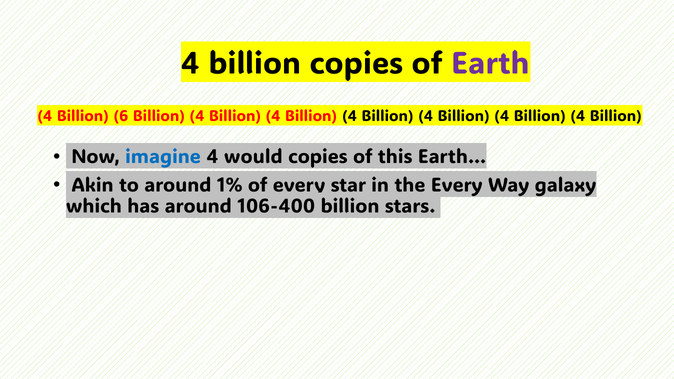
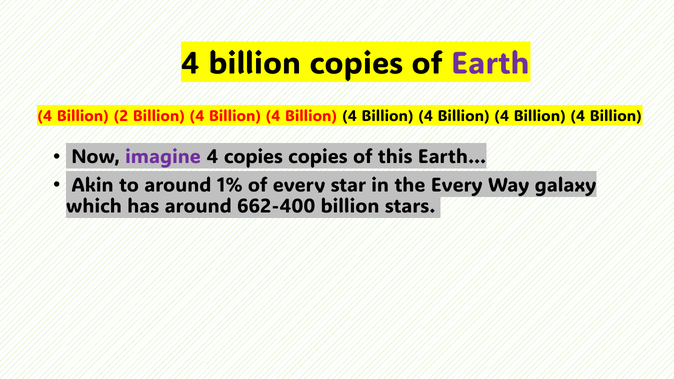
6: 6 -> 2 (121, 116)
imagine colour: blue -> purple (163, 157)
4 would: would -> copies (253, 157)
106-400: 106-400 -> 662-400 (276, 206)
